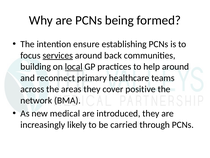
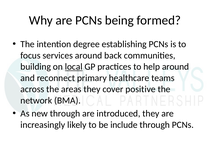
ensure: ensure -> degree (87, 44)
services underline: present -> none (58, 55)
new medical: medical -> through (65, 113)
carried: carried -> include (124, 124)
